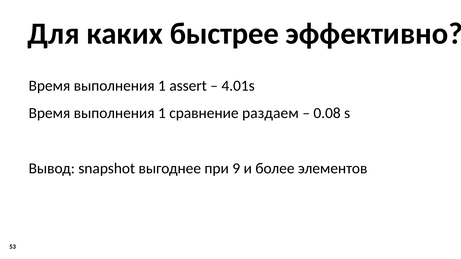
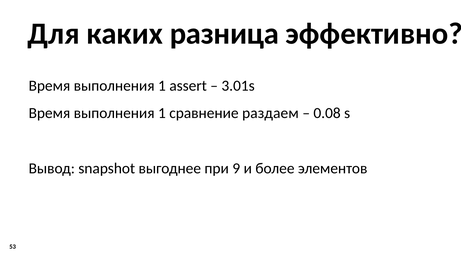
быстрее: быстрее -> разница (224, 34)
4.01s: 4.01s -> 3.01s (238, 86)
